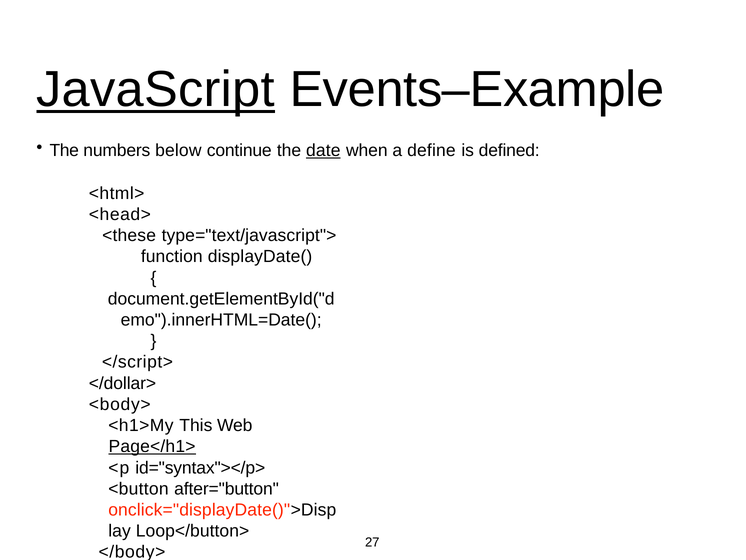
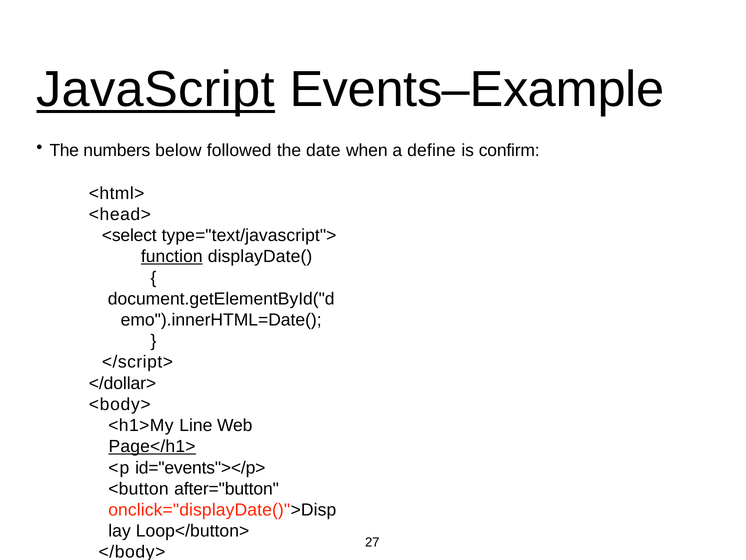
continue: continue -> followed (239, 150)
date underline: present -> none (323, 150)
defined: defined -> confirm (509, 150)
<these: <these -> <select (129, 235)
function underline: none -> present (172, 256)
This: This -> Line (196, 425)
id="syntax"></p>: id="syntax"></p> -> id="events"></p> (200, 467)
